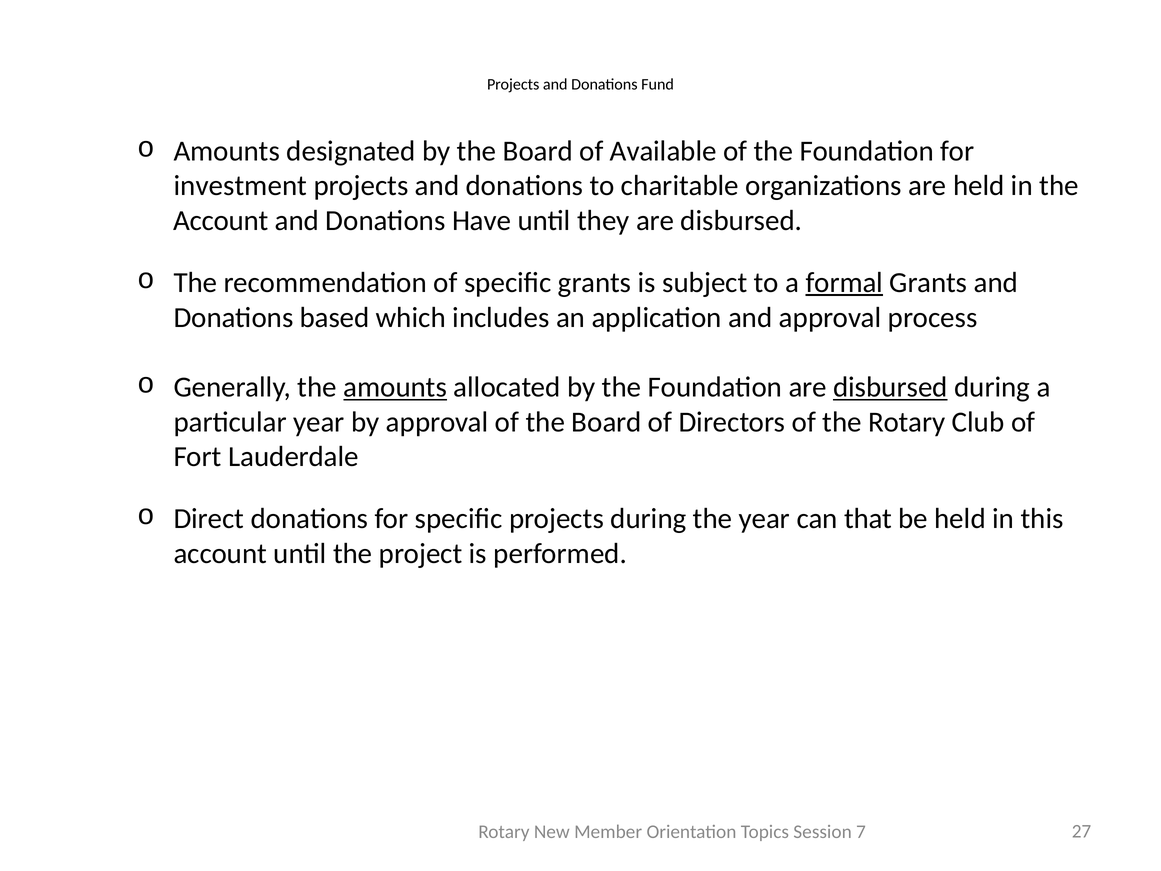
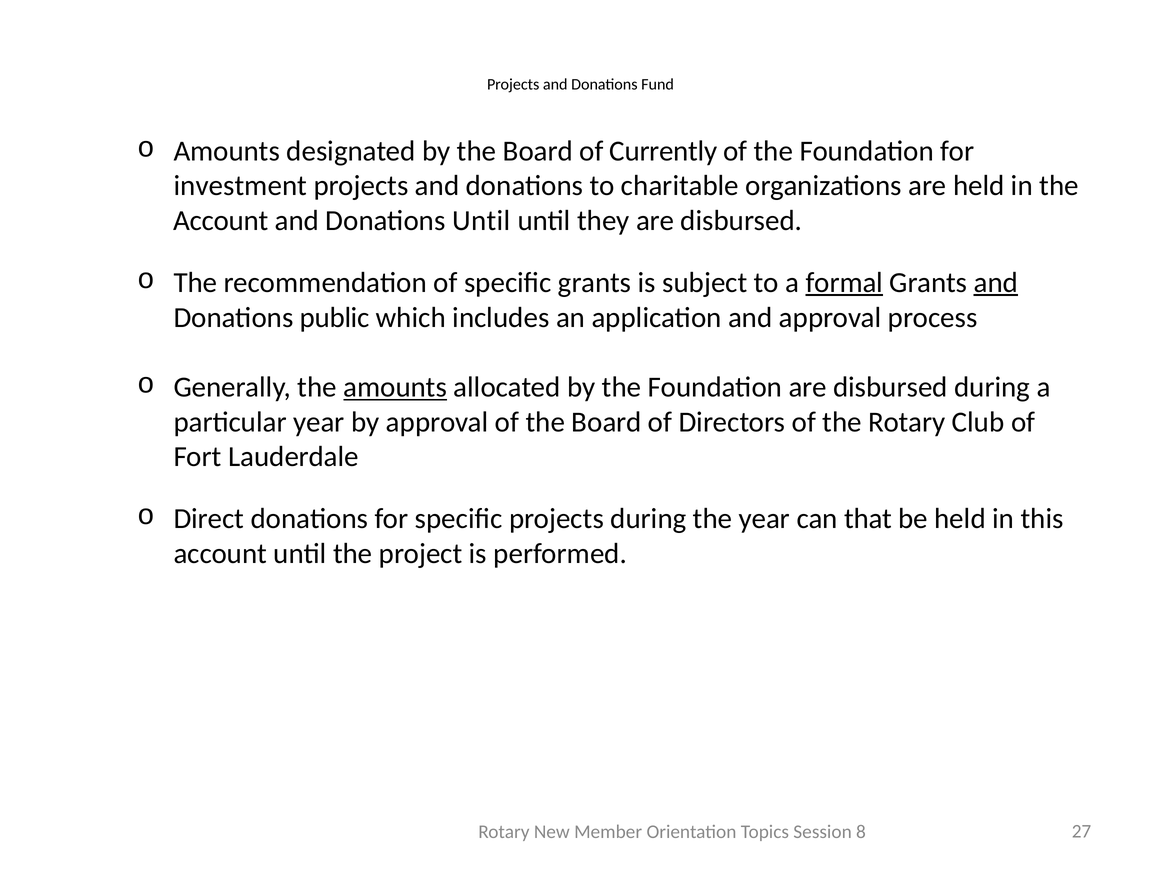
Available: Available -> Currently (663, 151)
Donations Have: Have -> Until (481, 221)
and underline: none -> present (996, 283)
based: based -> public (335, 317)
disbursed underline: present -> none (890, 387)
7: 7 -> 8 (861, 832)
